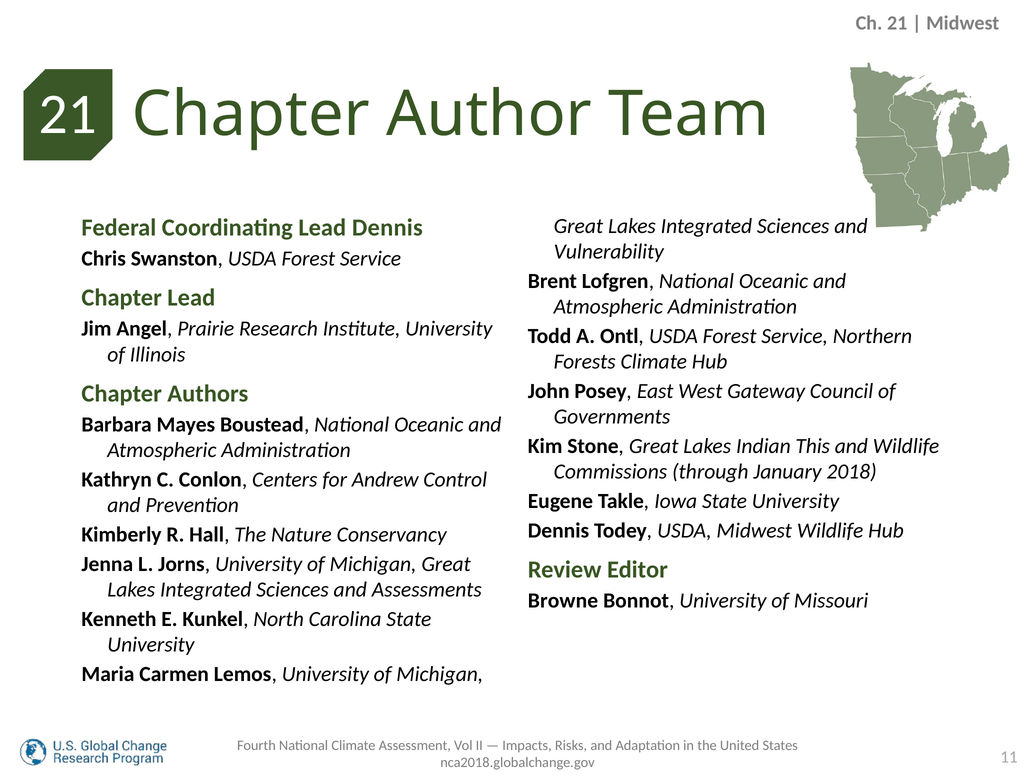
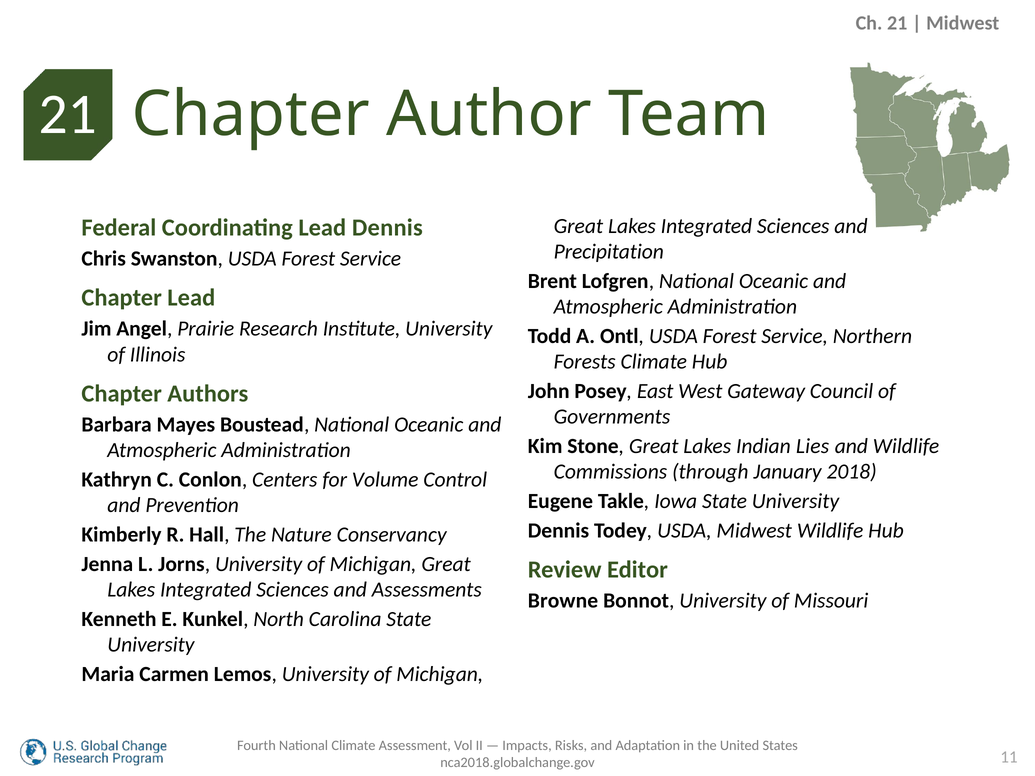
Vulnerability: Vulnerability -> Precipitation (609, 252)
This: This -> Lies (813, 446)
Andrew: Andrew -> Volume (385, 480)
